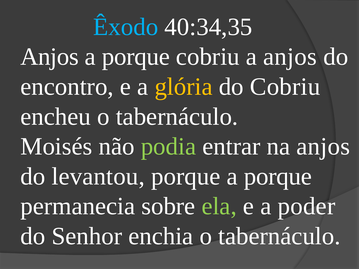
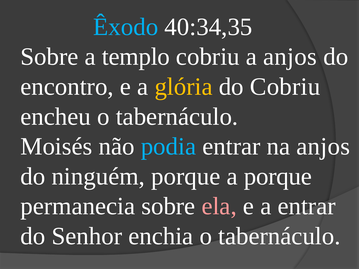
Anjos: Anjos -> Sobre (49, 57)
porque: porque -> templo (136, 57)
podia colour: light green -> light blue (168, 147)
levantou: levantou -> ninguém (98, 176)
ela colour: light green -> pink (219, 206)
a poder: poder -> entrar (307, 206)
